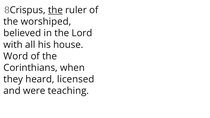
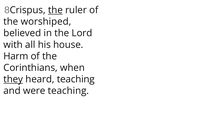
Word: Word -> Harm (16, 56)
they underline: none -> present (13, 79)
heard licensed: licensed -> teaching (76, 79)
